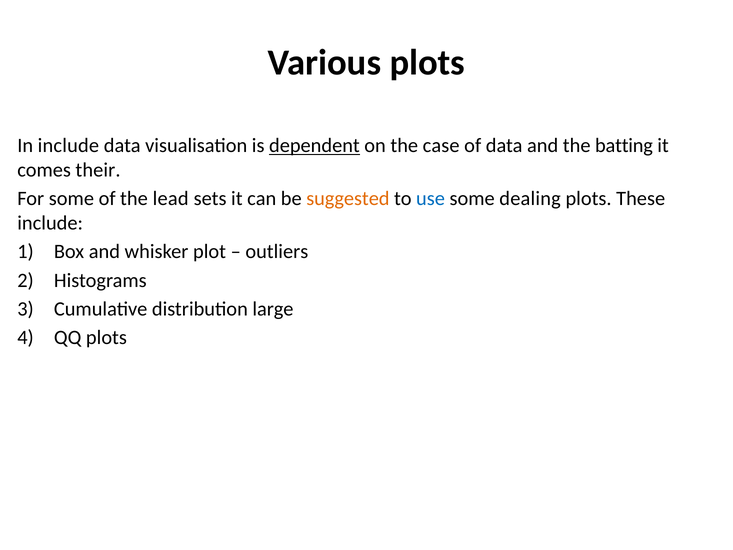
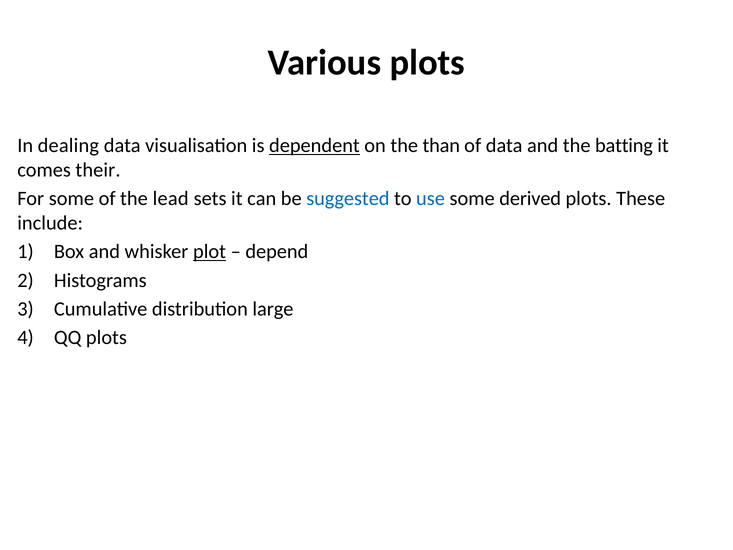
In include: include -> dealing (68, 146)
case: case -> than (441, 146)
suggested colour: orange -> blue (348, 199)
dealing: dealing -> derived (530, 199)
plot underline: none -> present (210, 252)
outliers: outliers -> depend (277, 252)
